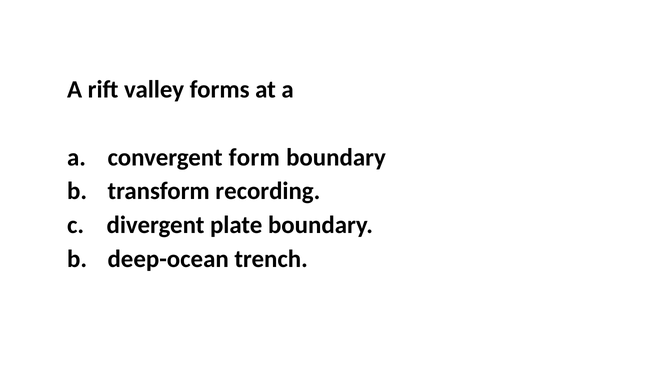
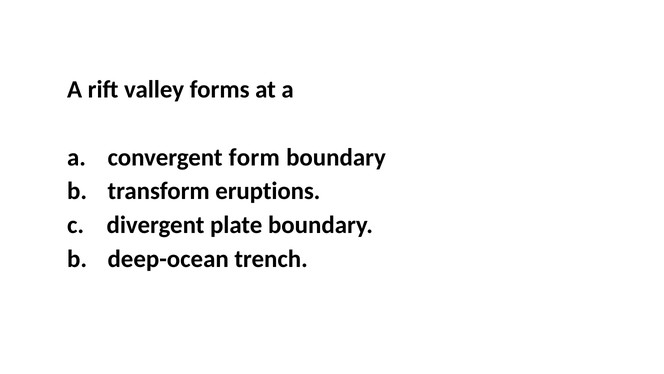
recording: recording -> eruptions (268, 191)
